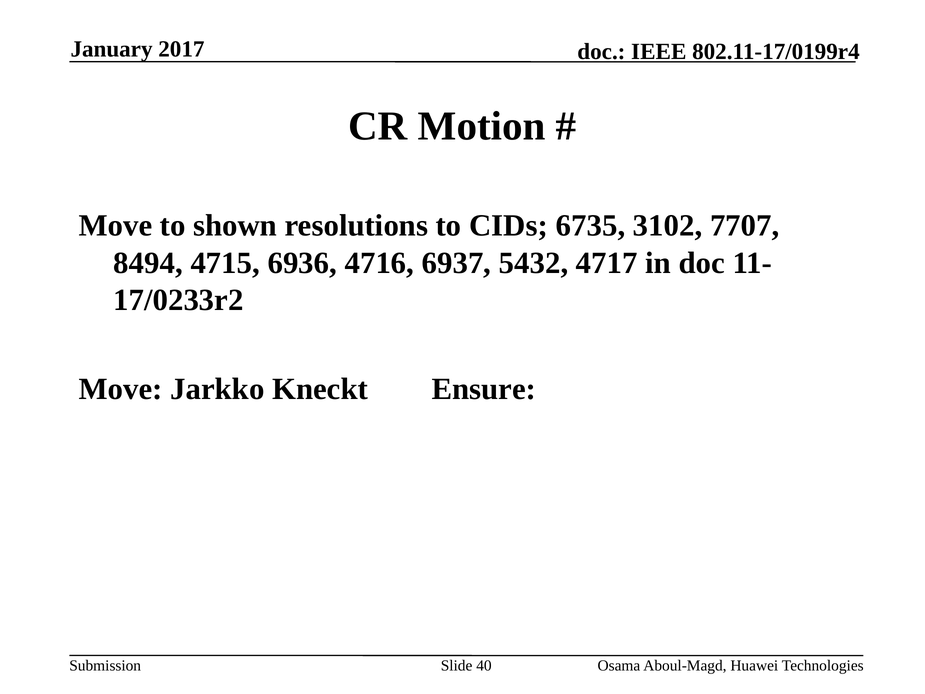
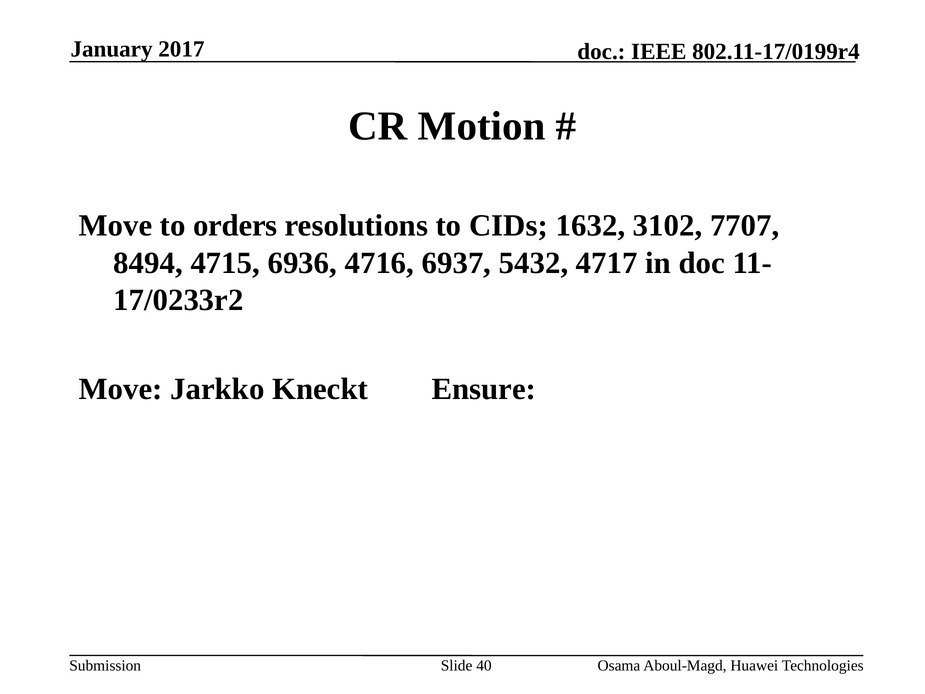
shown: shown -> orders (235, 226)
6735: 6735 -> 1632 (591, 226)
